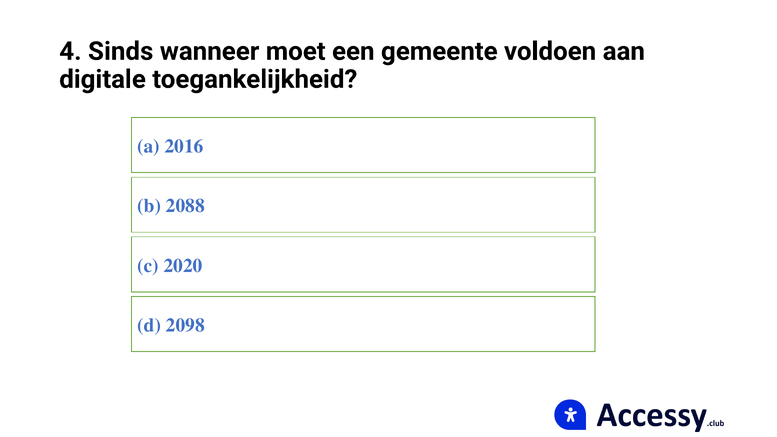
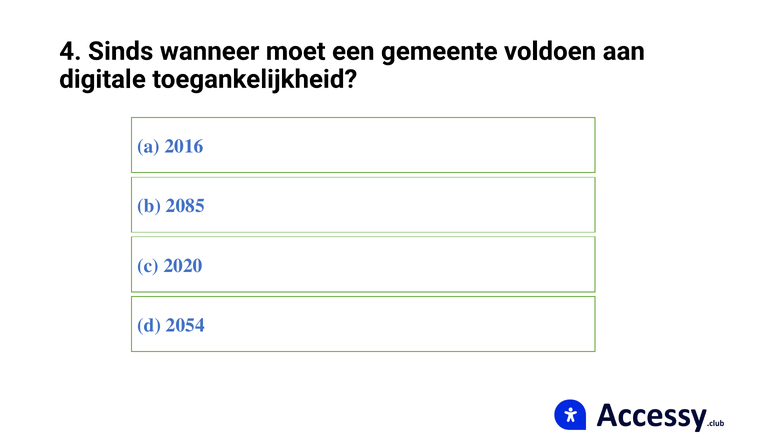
2088: 2088 -> 2085 (185, 206)
2098: 2098 -> 2054 (185, 325)
